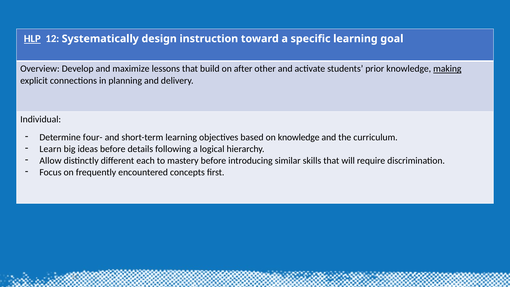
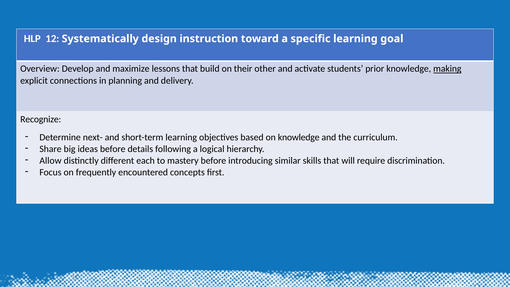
HLP underline: present -> none (32, 39)
after: after -> their (243, 69)
Individual: Individual -> Recognize (41, 119)
four-: four- -> next- (93, 137)
Learn: Learn -> Share (50, 149)
